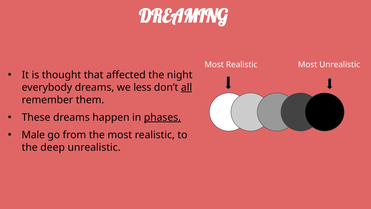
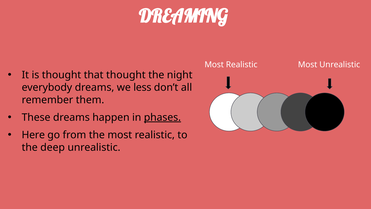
that affected: affected -> thought (126, 75)
all underline: present -> none (187, 87)
Male: Male -> Here (33, 135)
